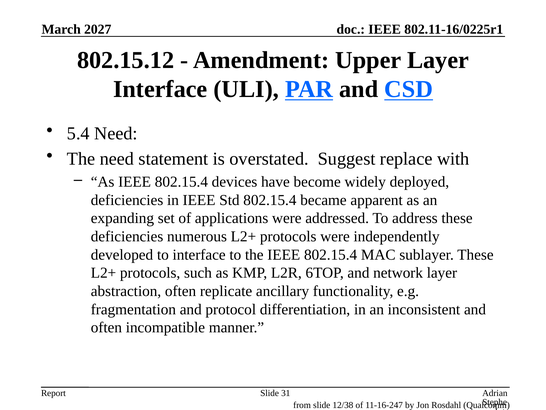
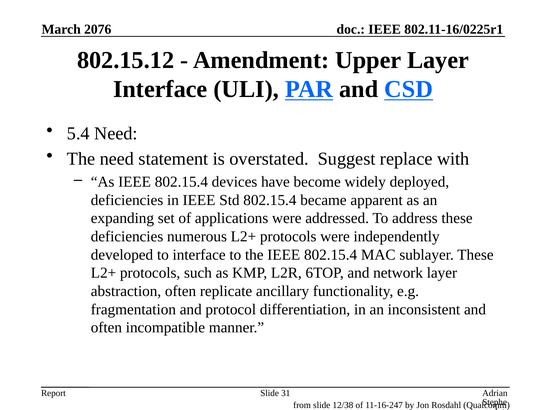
2027: 2027 -> 2076 (98, 29)
